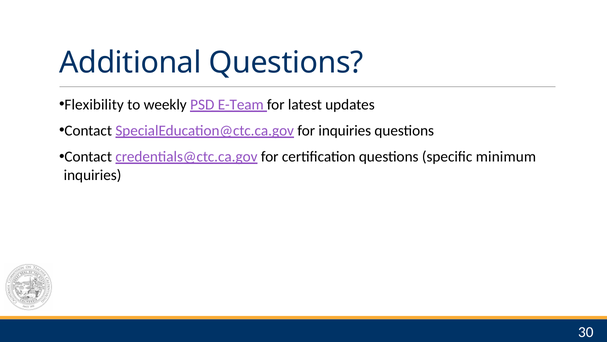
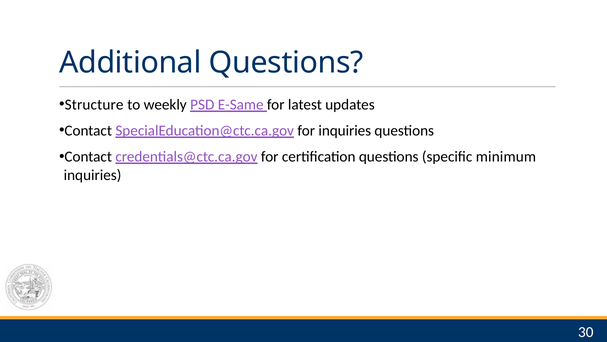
Flexibility: Flexibility -> Structure (94, 104)
E-Team: E-Team -> E-Same (241, 104)
